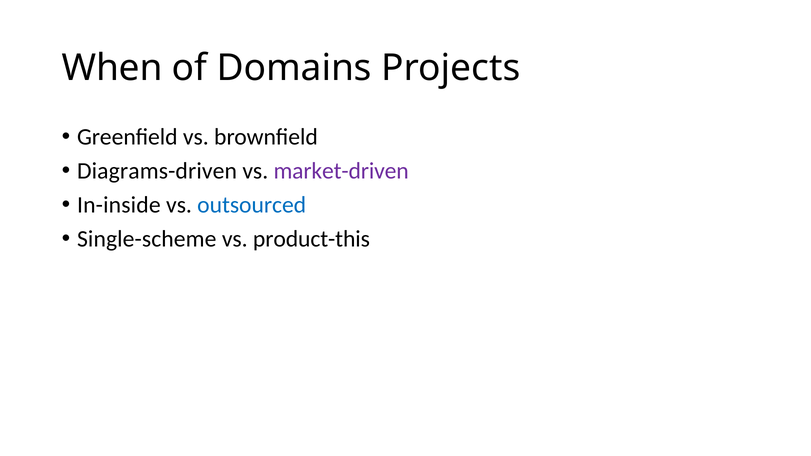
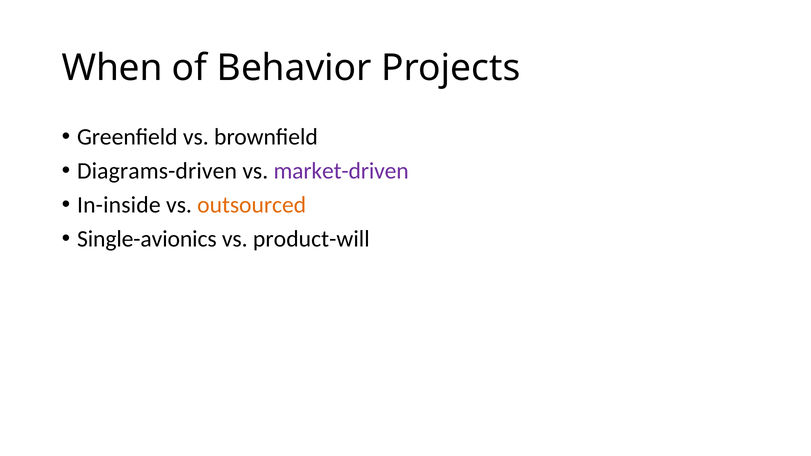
Domains: Domains -> Behavior (294, 68)
outsourced colour: blue -> orange (252, 205)
Single-scheme: Single-scheme -> Single-avionics (147, 239)
product-this: product-this -> product-will (311, 239)
